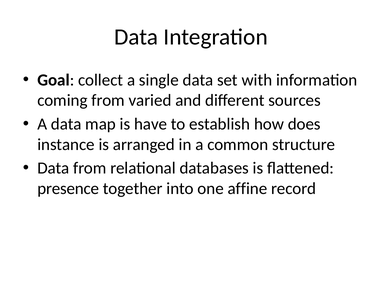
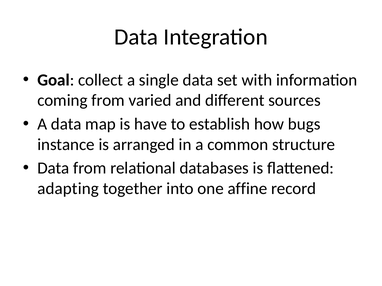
does: does -> bugs (304, 124)
presence: presence -> adapting (68, 189)
